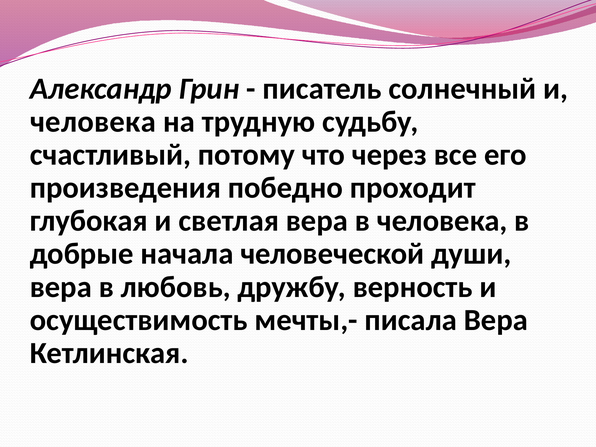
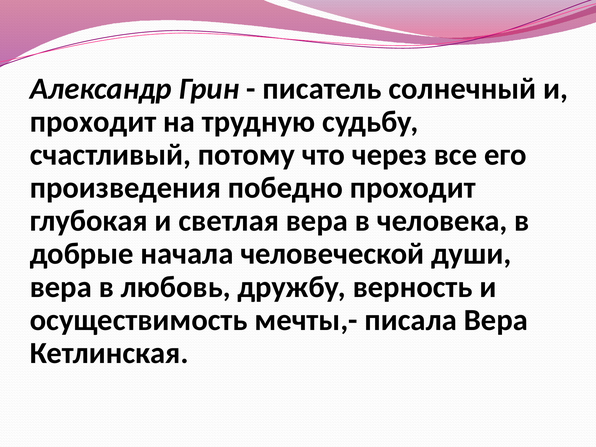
человека: человека -> проходит (93, 122)
